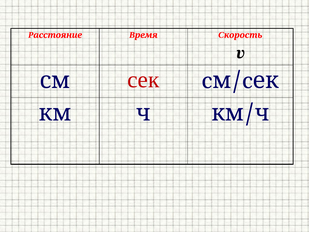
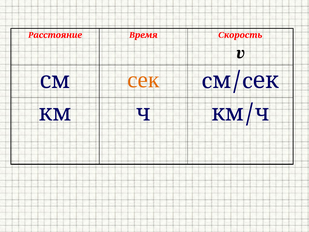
сек colour: red -> orange (143, 80)
